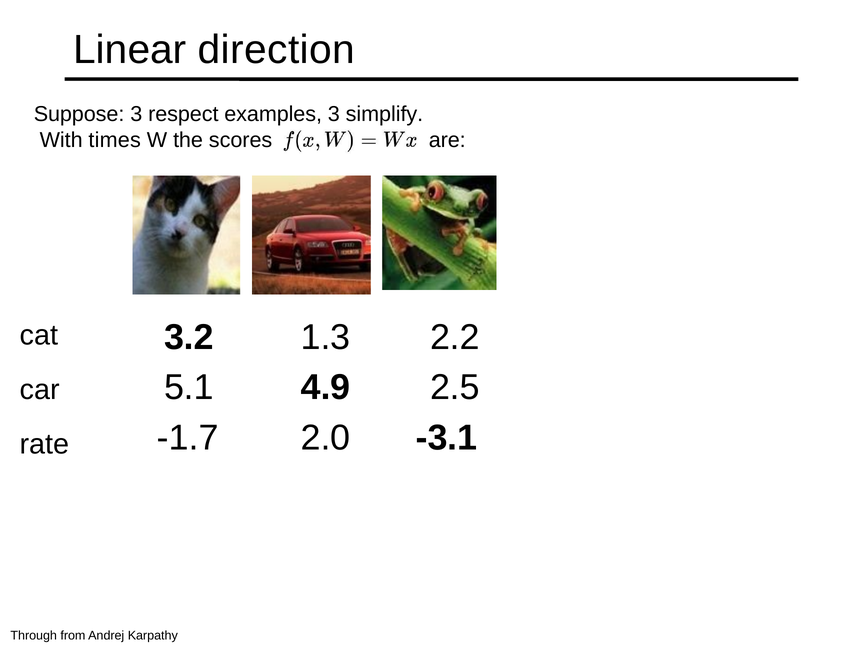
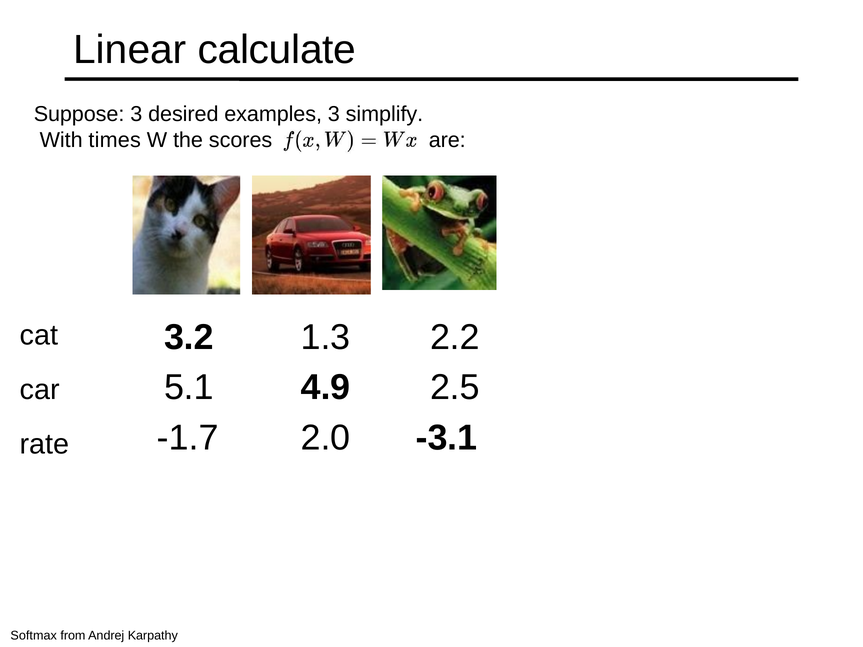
direction: direction -> calculate (277, 50)
respect: respect -> desired (183, 114)
Through: Through -> Softmax (34, 636)
